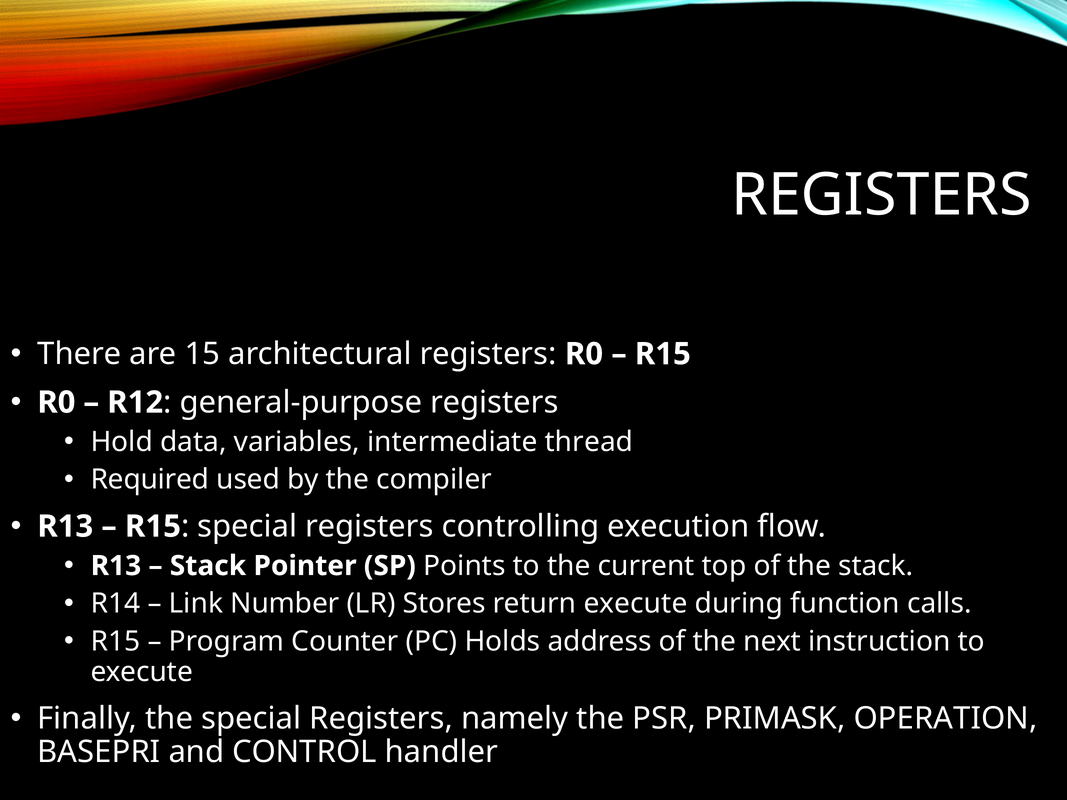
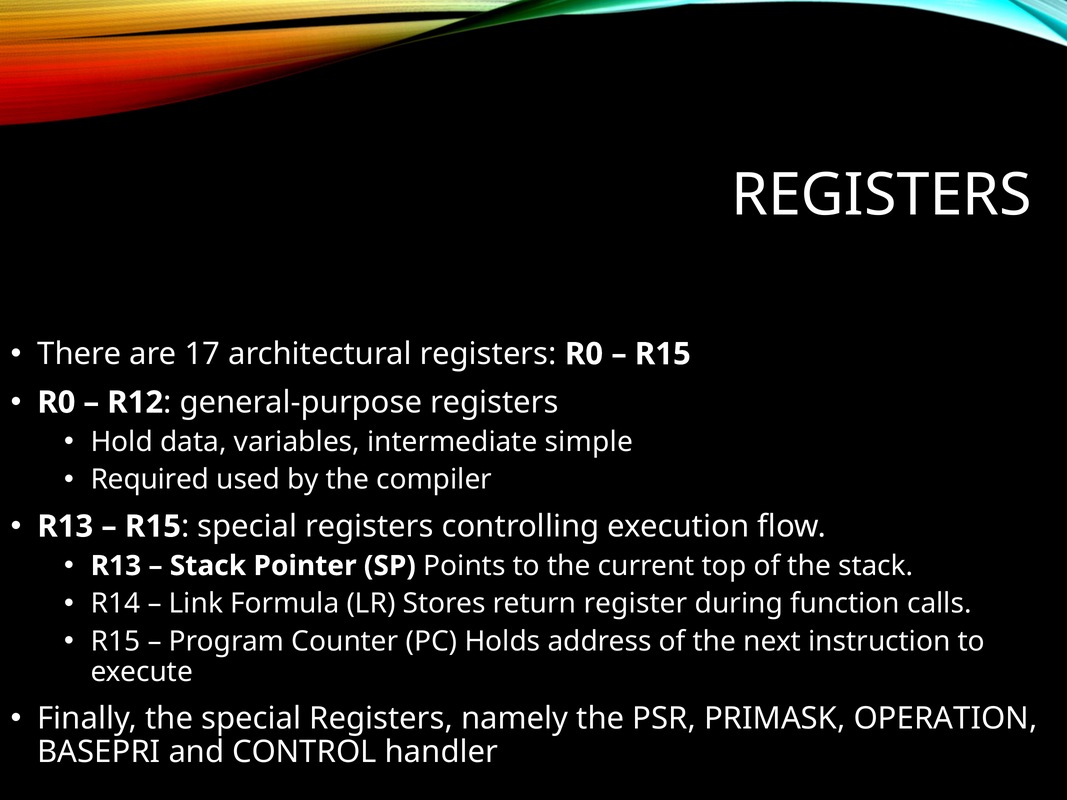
15: 15 -> 17 (202, 354)
thread: thread -> simple (589, 442)
Number: Number -> Formula (285, 604)
return execute: execute -> register (636, 604)
